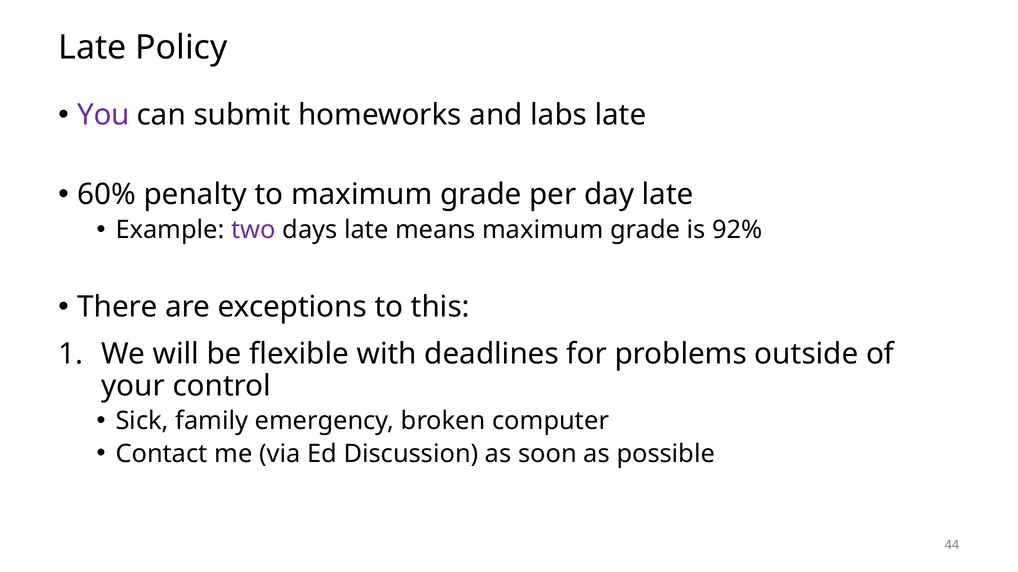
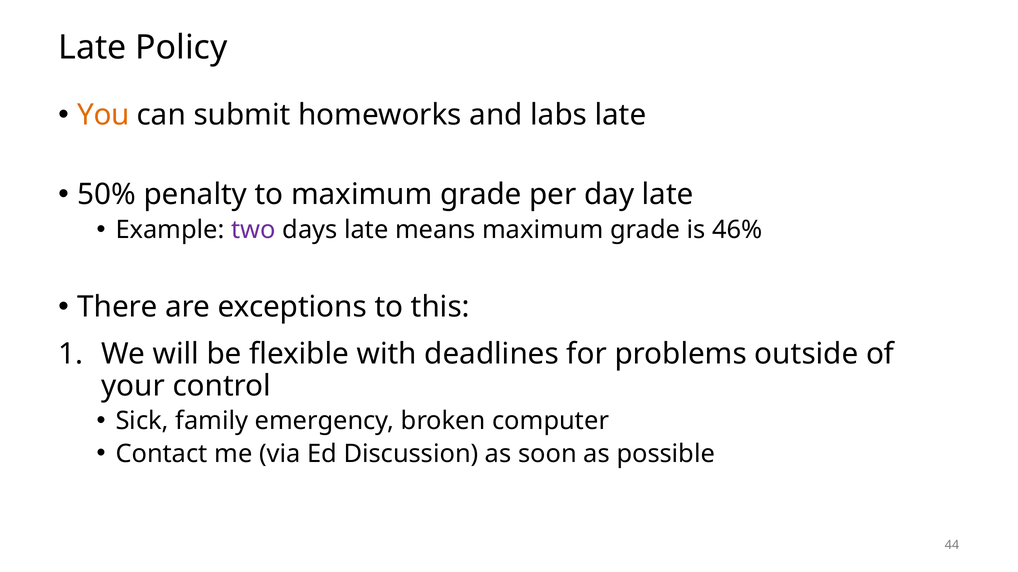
You colour: purple -> orange (103, 115)
60%: 60% -> 50% (107, 195)
92%: 92% -> 46% (737, 230)
